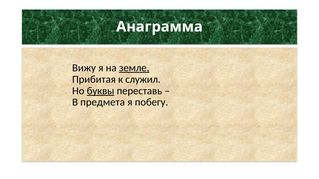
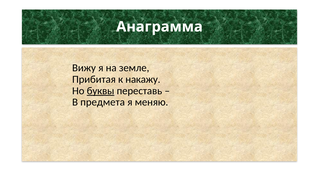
земле underline: present -> none (134, 68)
служил: служил -> накажу (143, 80)
побегу: побегу -> меняю (152, 102)
